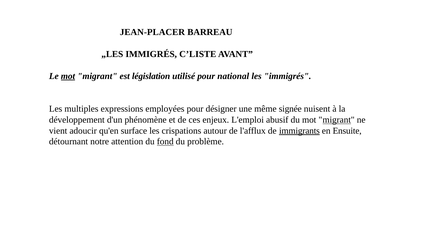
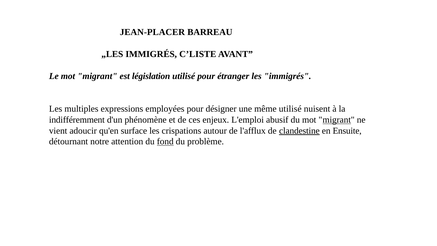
mot underline: present -> none (68, 76)
national: national -> étranger (233, 76)
même signée: signée -> utilisé (290, 109)
développement: développement -> indifféremment (77, 120)
immigrants: immigrants -> clandestine (299, 131)
